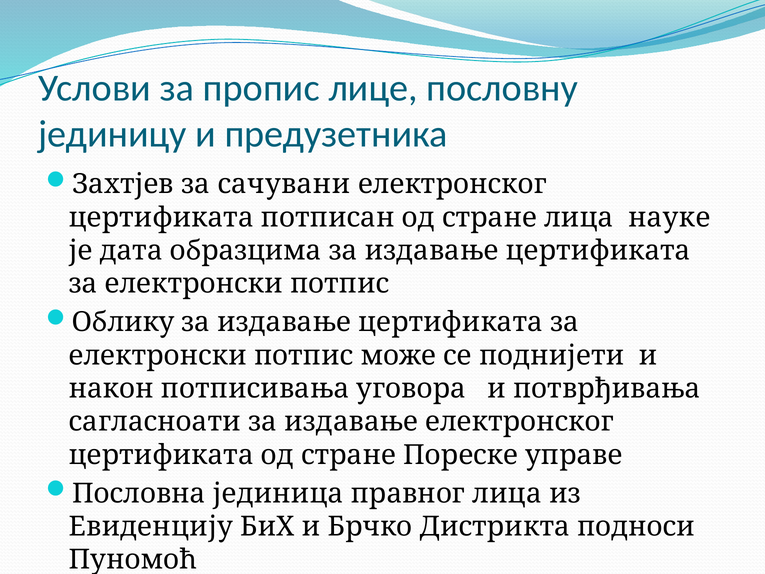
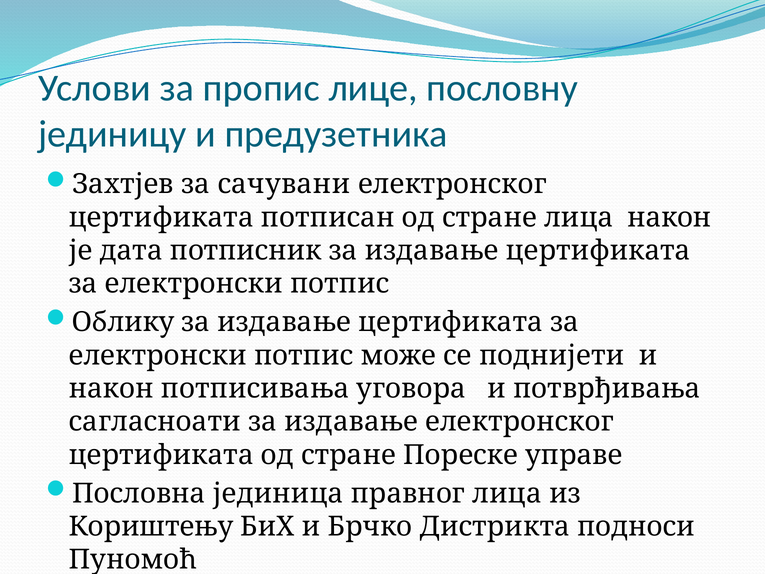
лица науке: науке -> након (669, 217)
образцима: образцима -> потписник (246, 250)
Евиденцију: Евиденцију -> Кориштењу (151, 527)
